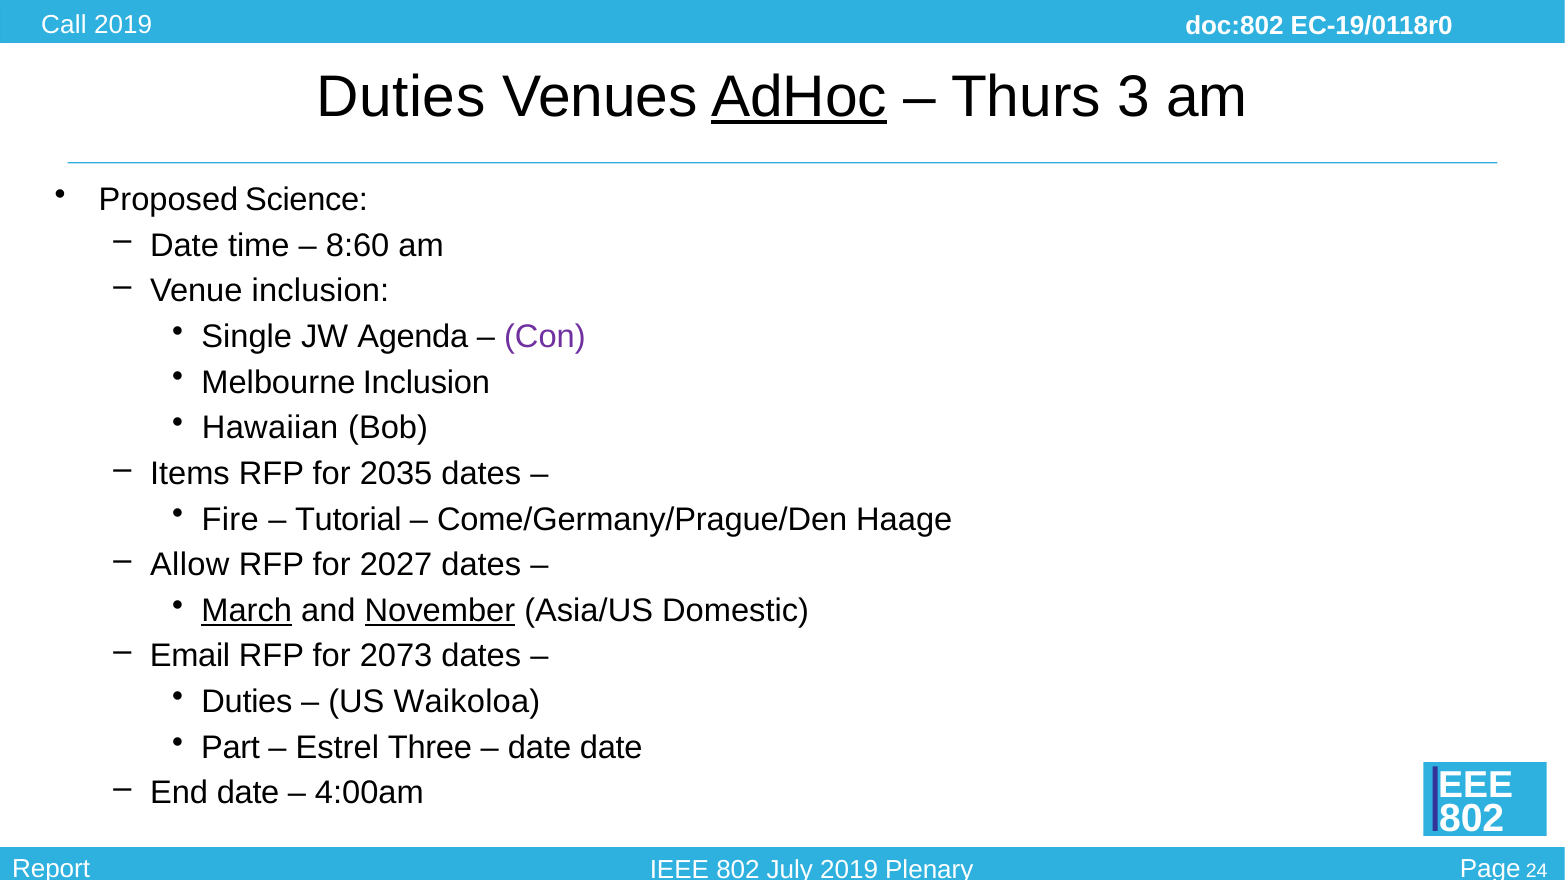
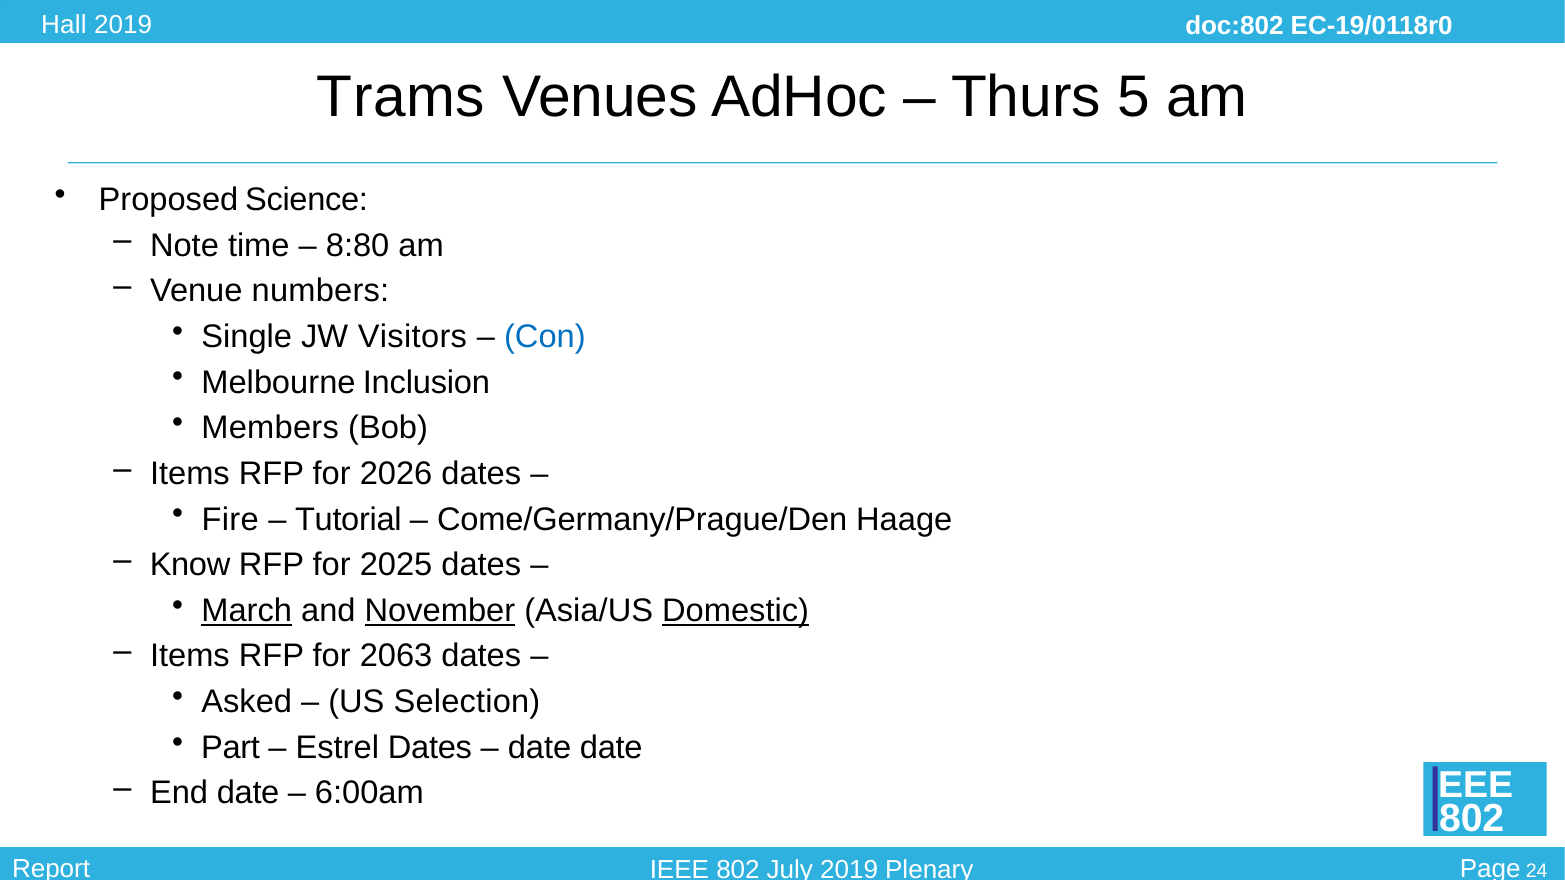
Call: Call -> Hall (64, 25)
Duties: Duties -> Trams (401, 97)
AdHoc underline: present -> none (799, 97)
3: 3 -> 5 (1134, 97)
Date: Date -> Note (184, 246)
8:60: 8:60 -> 8:80 (358, 246)
Venue inclusion: inclusion -> numbers (320, 291)
Agenda: Agenda -> Visitors (412, 337)
Con colour: purple -> blue (545, 337)
Hawaiian: Hawaiian -> Members (270, 428)
2035: 2035 -> 2026 (396, 474)
Allow: Allow -> Know (190, 565)
2027: 2027 -> 2025 (396, 565)
Domestic underline: none -> present (736, 611)
Email: Email -> Items (190, 656)
2073: 2073 -> 2063 (396, 656)
Duties: Duties -> Asked (247, 702)
Waikoloa: Waikoloa -> Selection (467, 702)
Estrel Three: Three -> Dates (430, 748)
4:00am: 4:00am -> 6:00am (369, 793)
